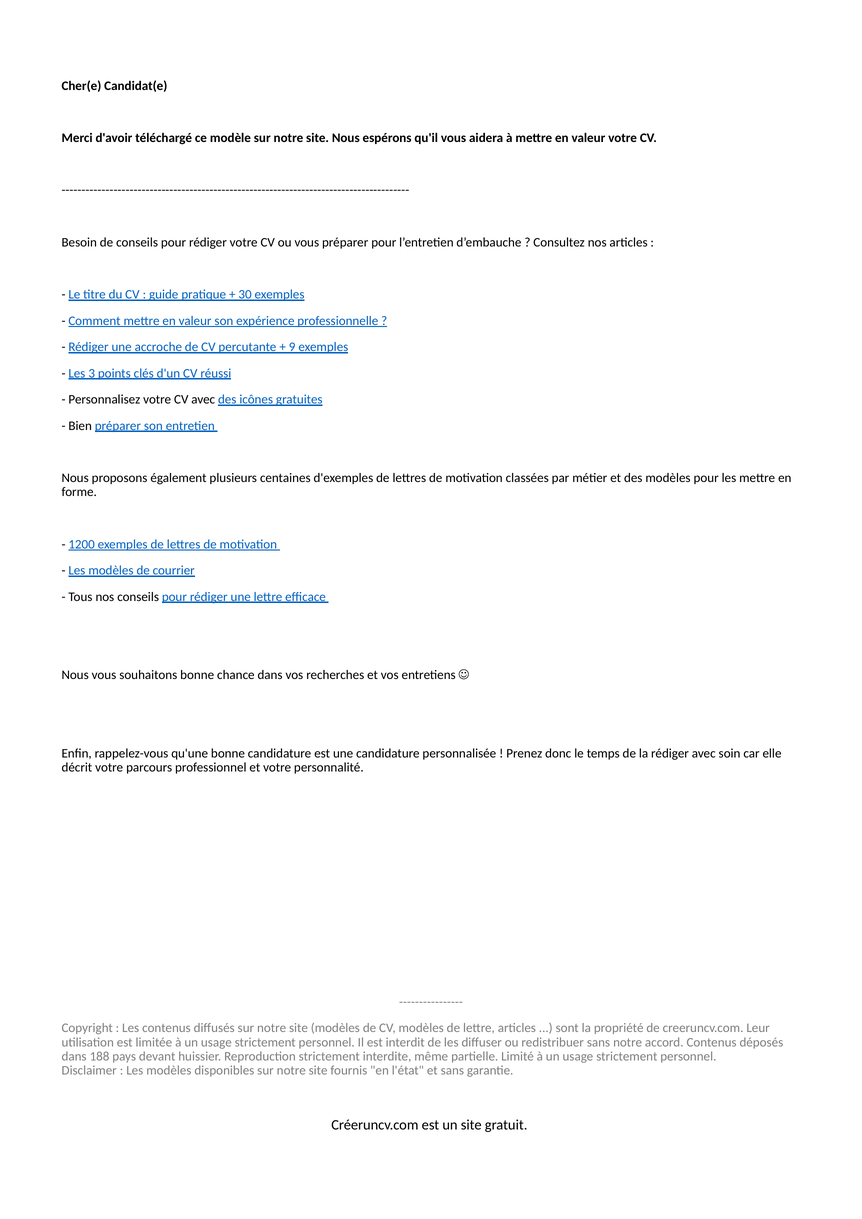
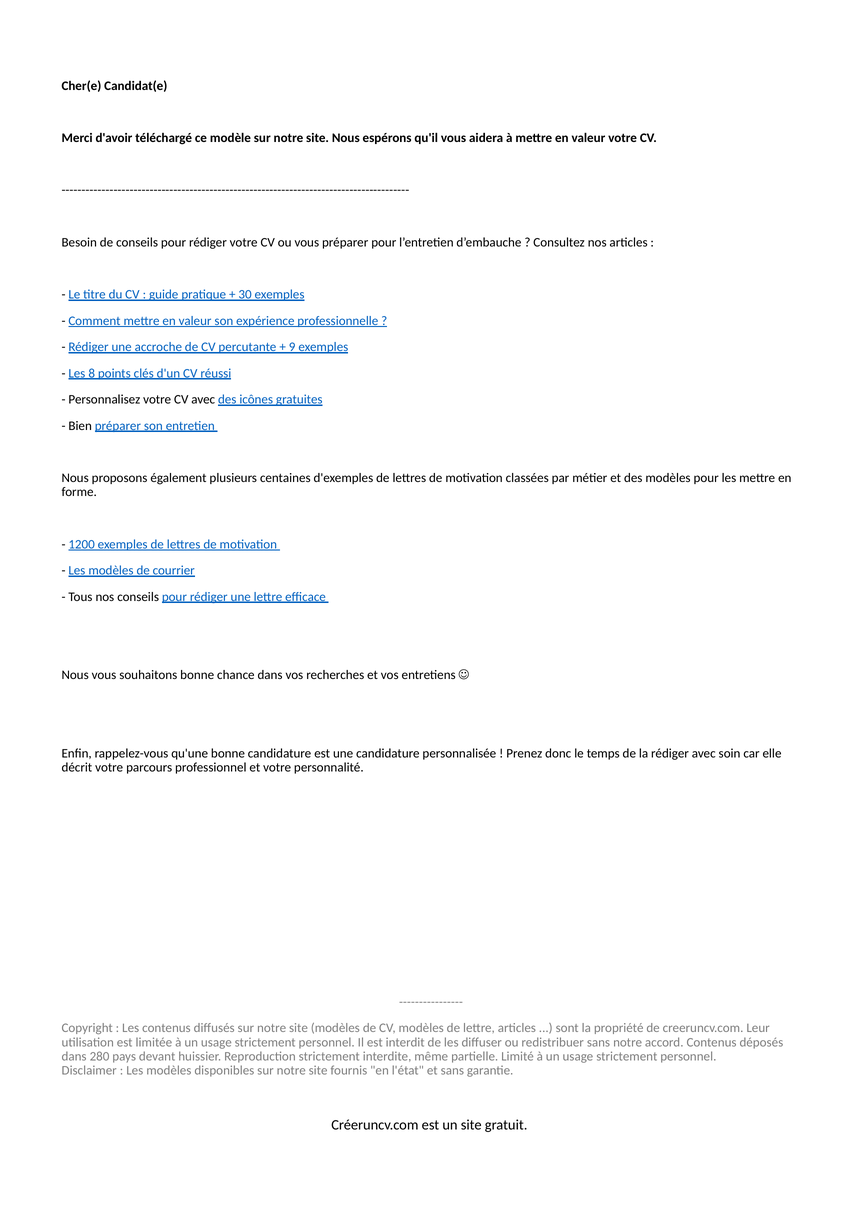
3: 3 -> 8 (92, 373)
188: 188 -> 280 (100, 1056)
